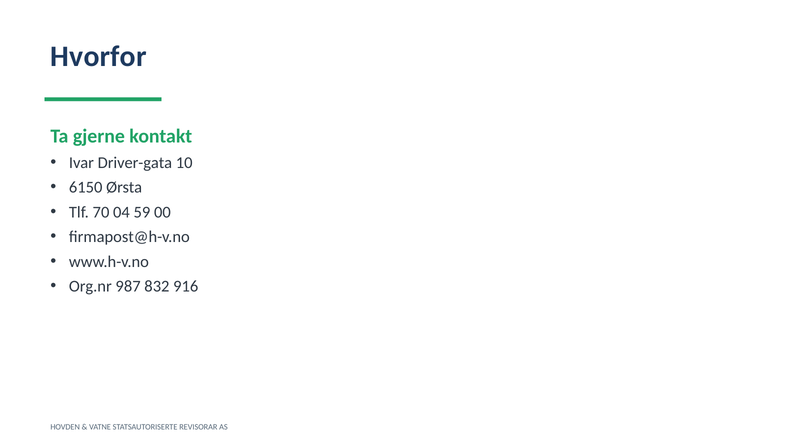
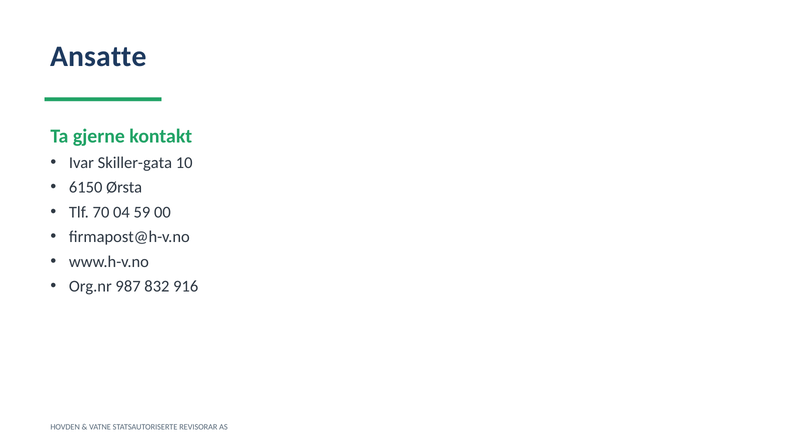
Hvorfor: Hvorfor -> Ansatte (99, 57)
Driver-gata: Driver-gata -> Skiller-gata (135, 163)
